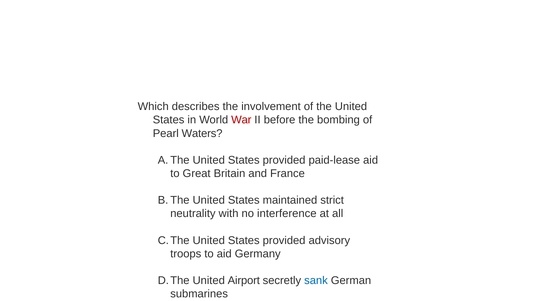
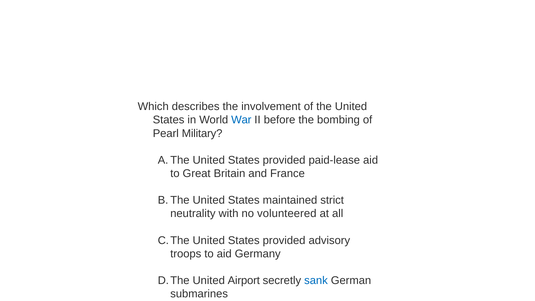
War colour: red -> blue (241, 120)
Waters: Waters -> Military (202, 133)
interference: interference -> volunteered (287, 214)
